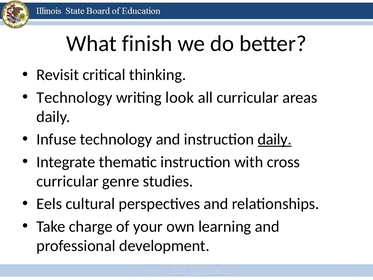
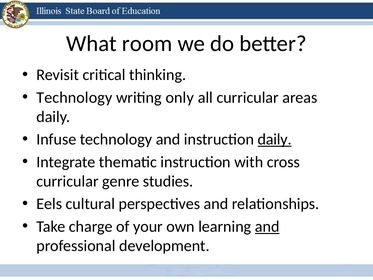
finish: finish -> room (147, 44)
look: look -> only (180, 97)
and underline: none -> present (267, 226)
